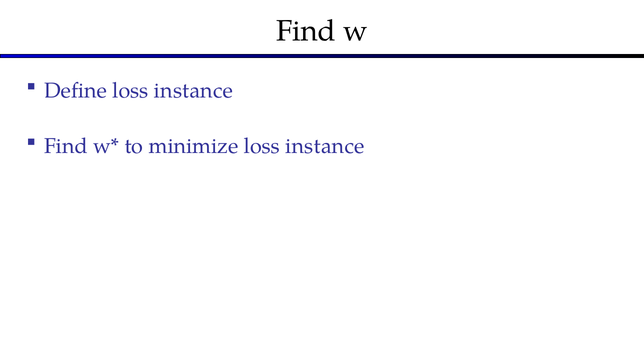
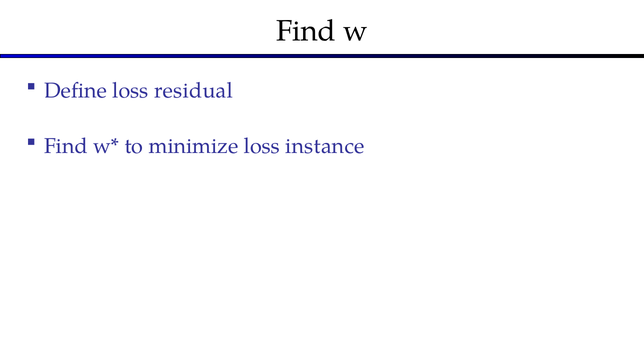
Define loss instance: instance -> residual (194, 91)
